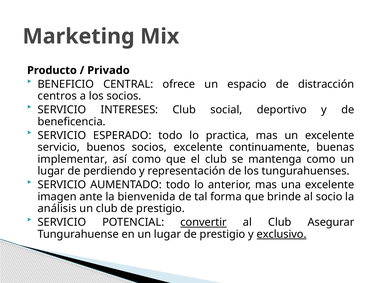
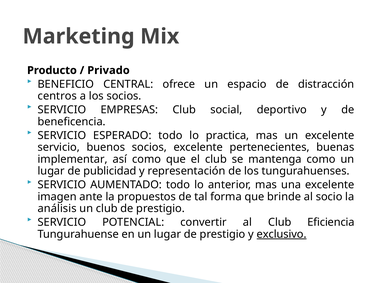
INTERESES: INTERESES -> EMPRESAS (129, 110)
continuamente: continuamente -> pertenecientes (270, 147)
perdiendo: perdiendo -> publicidad (110, 171)
bienvenida: bienvenida -> propuestos (147, 197)
convertir underline: present -> none (204, 222)
Asegurar: Asegurar -> Eficiencia (331, 222)
